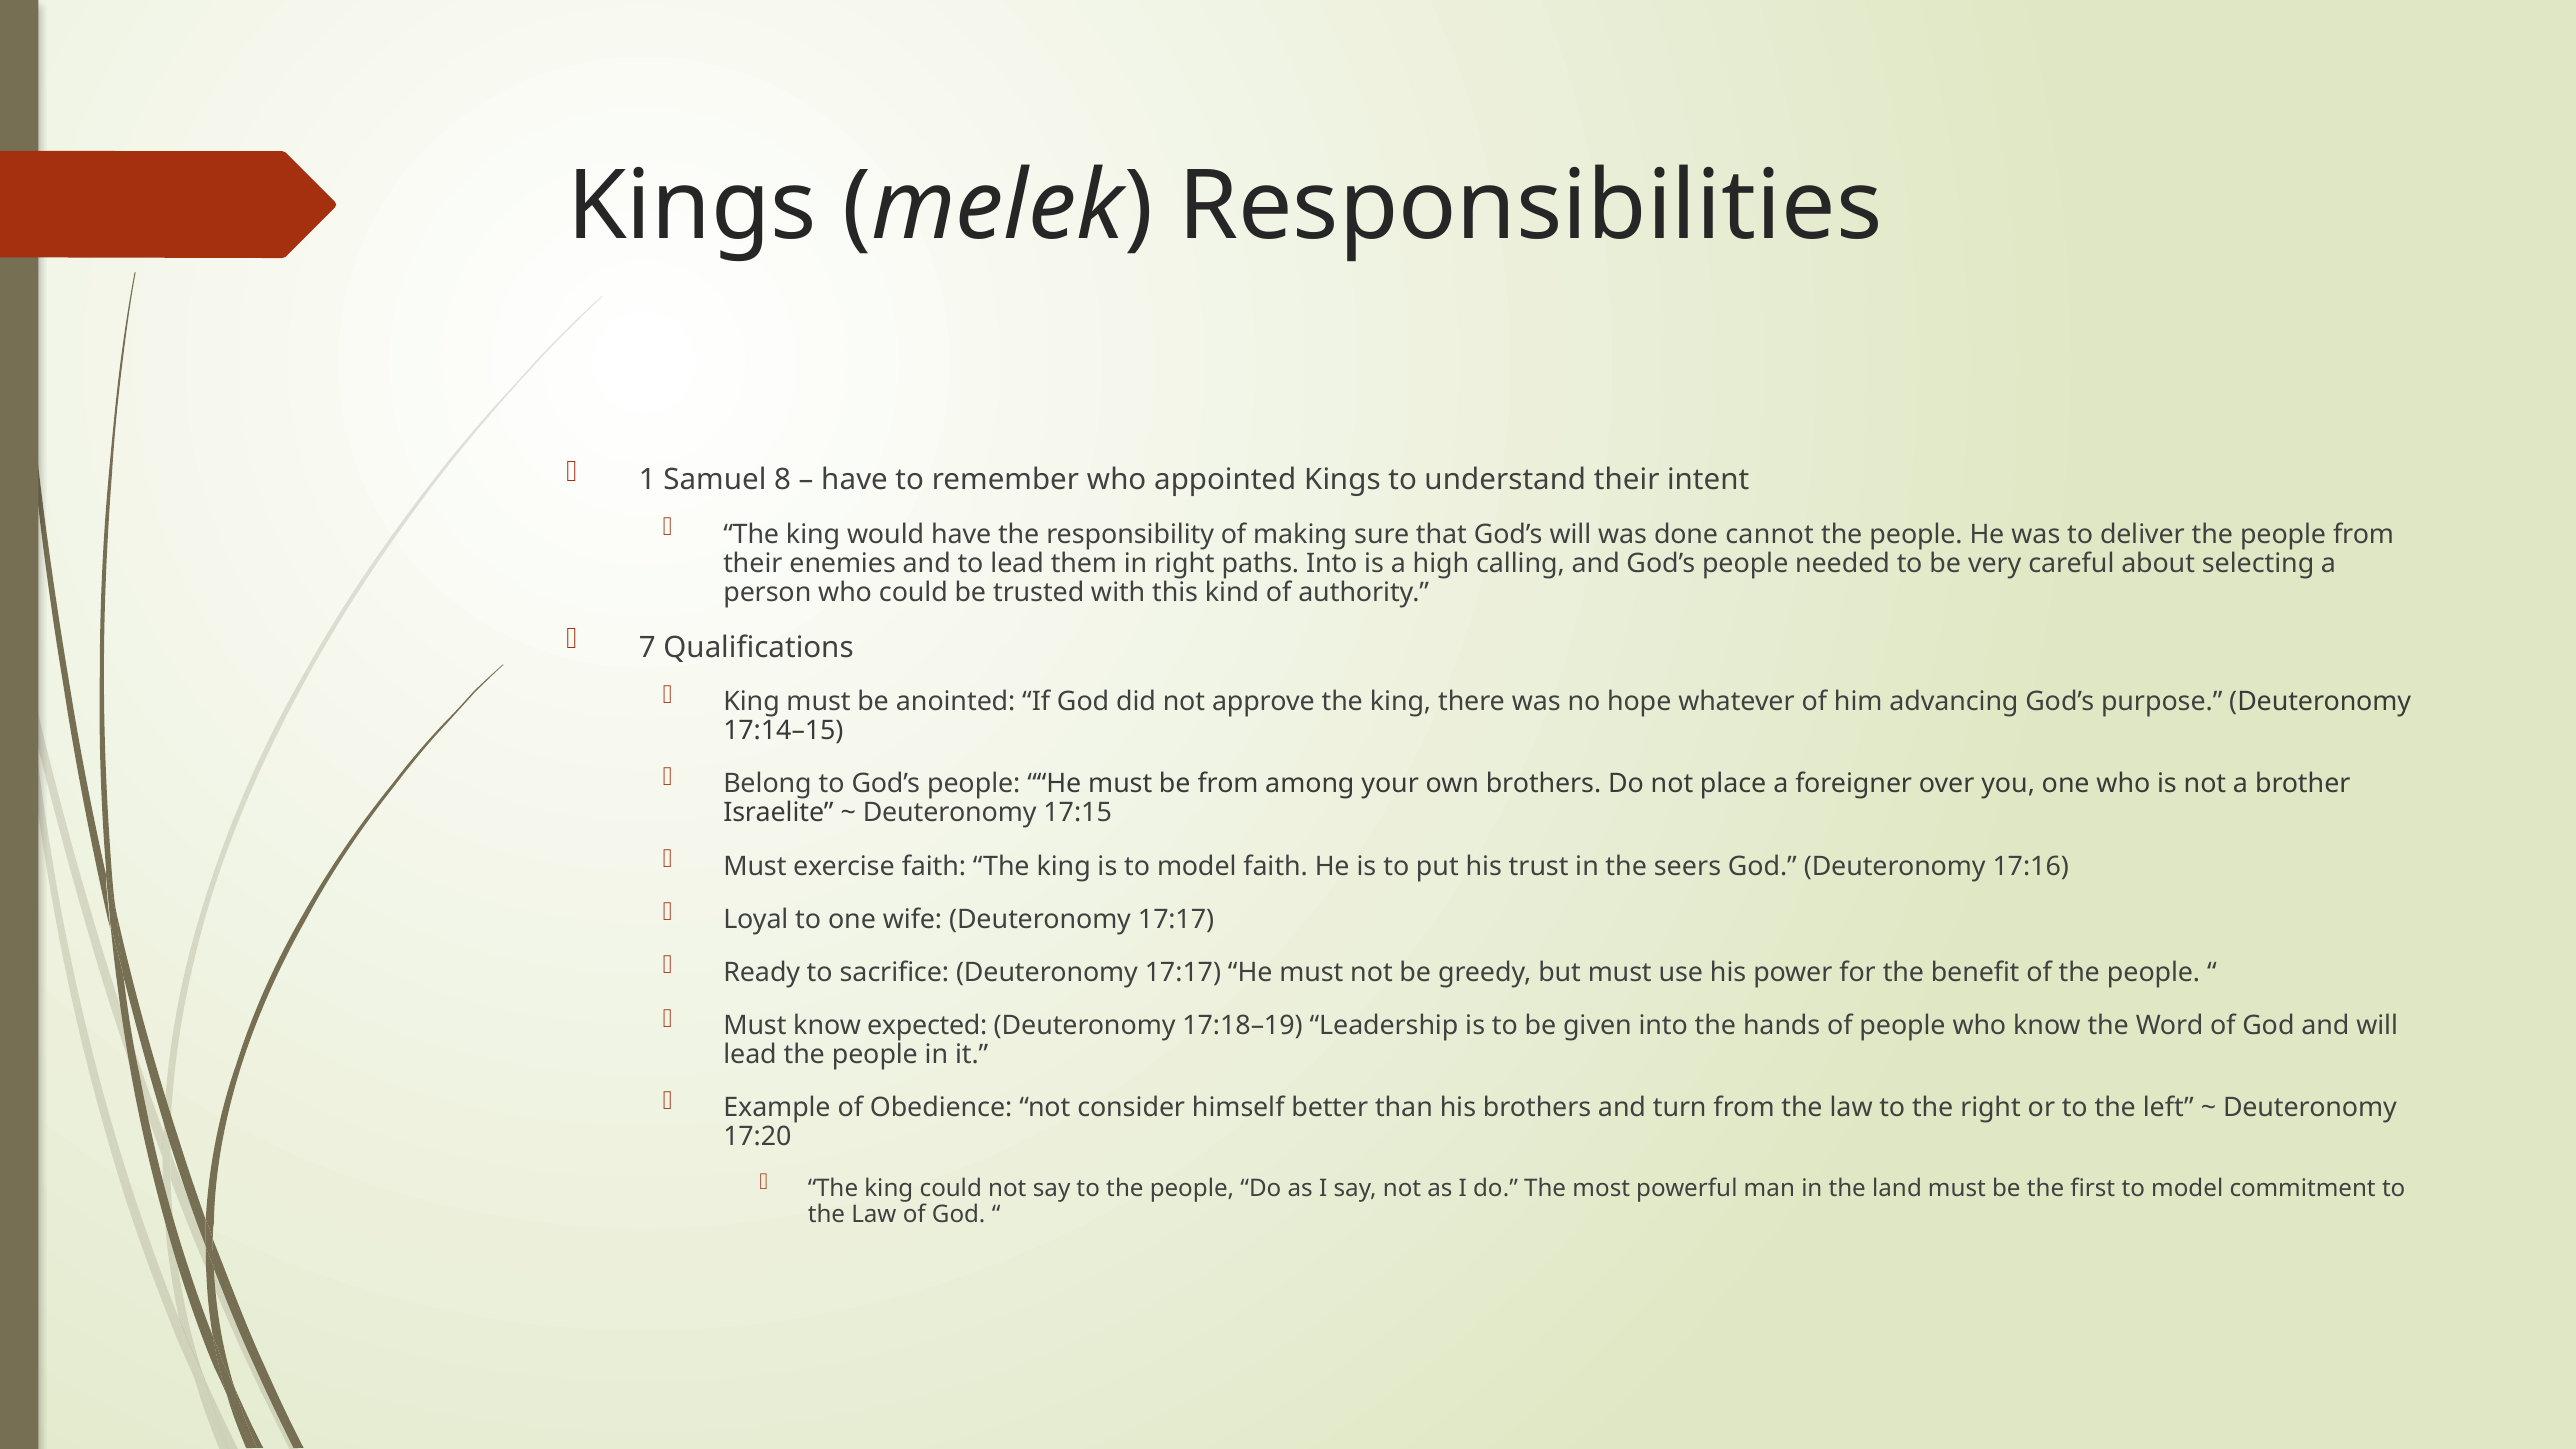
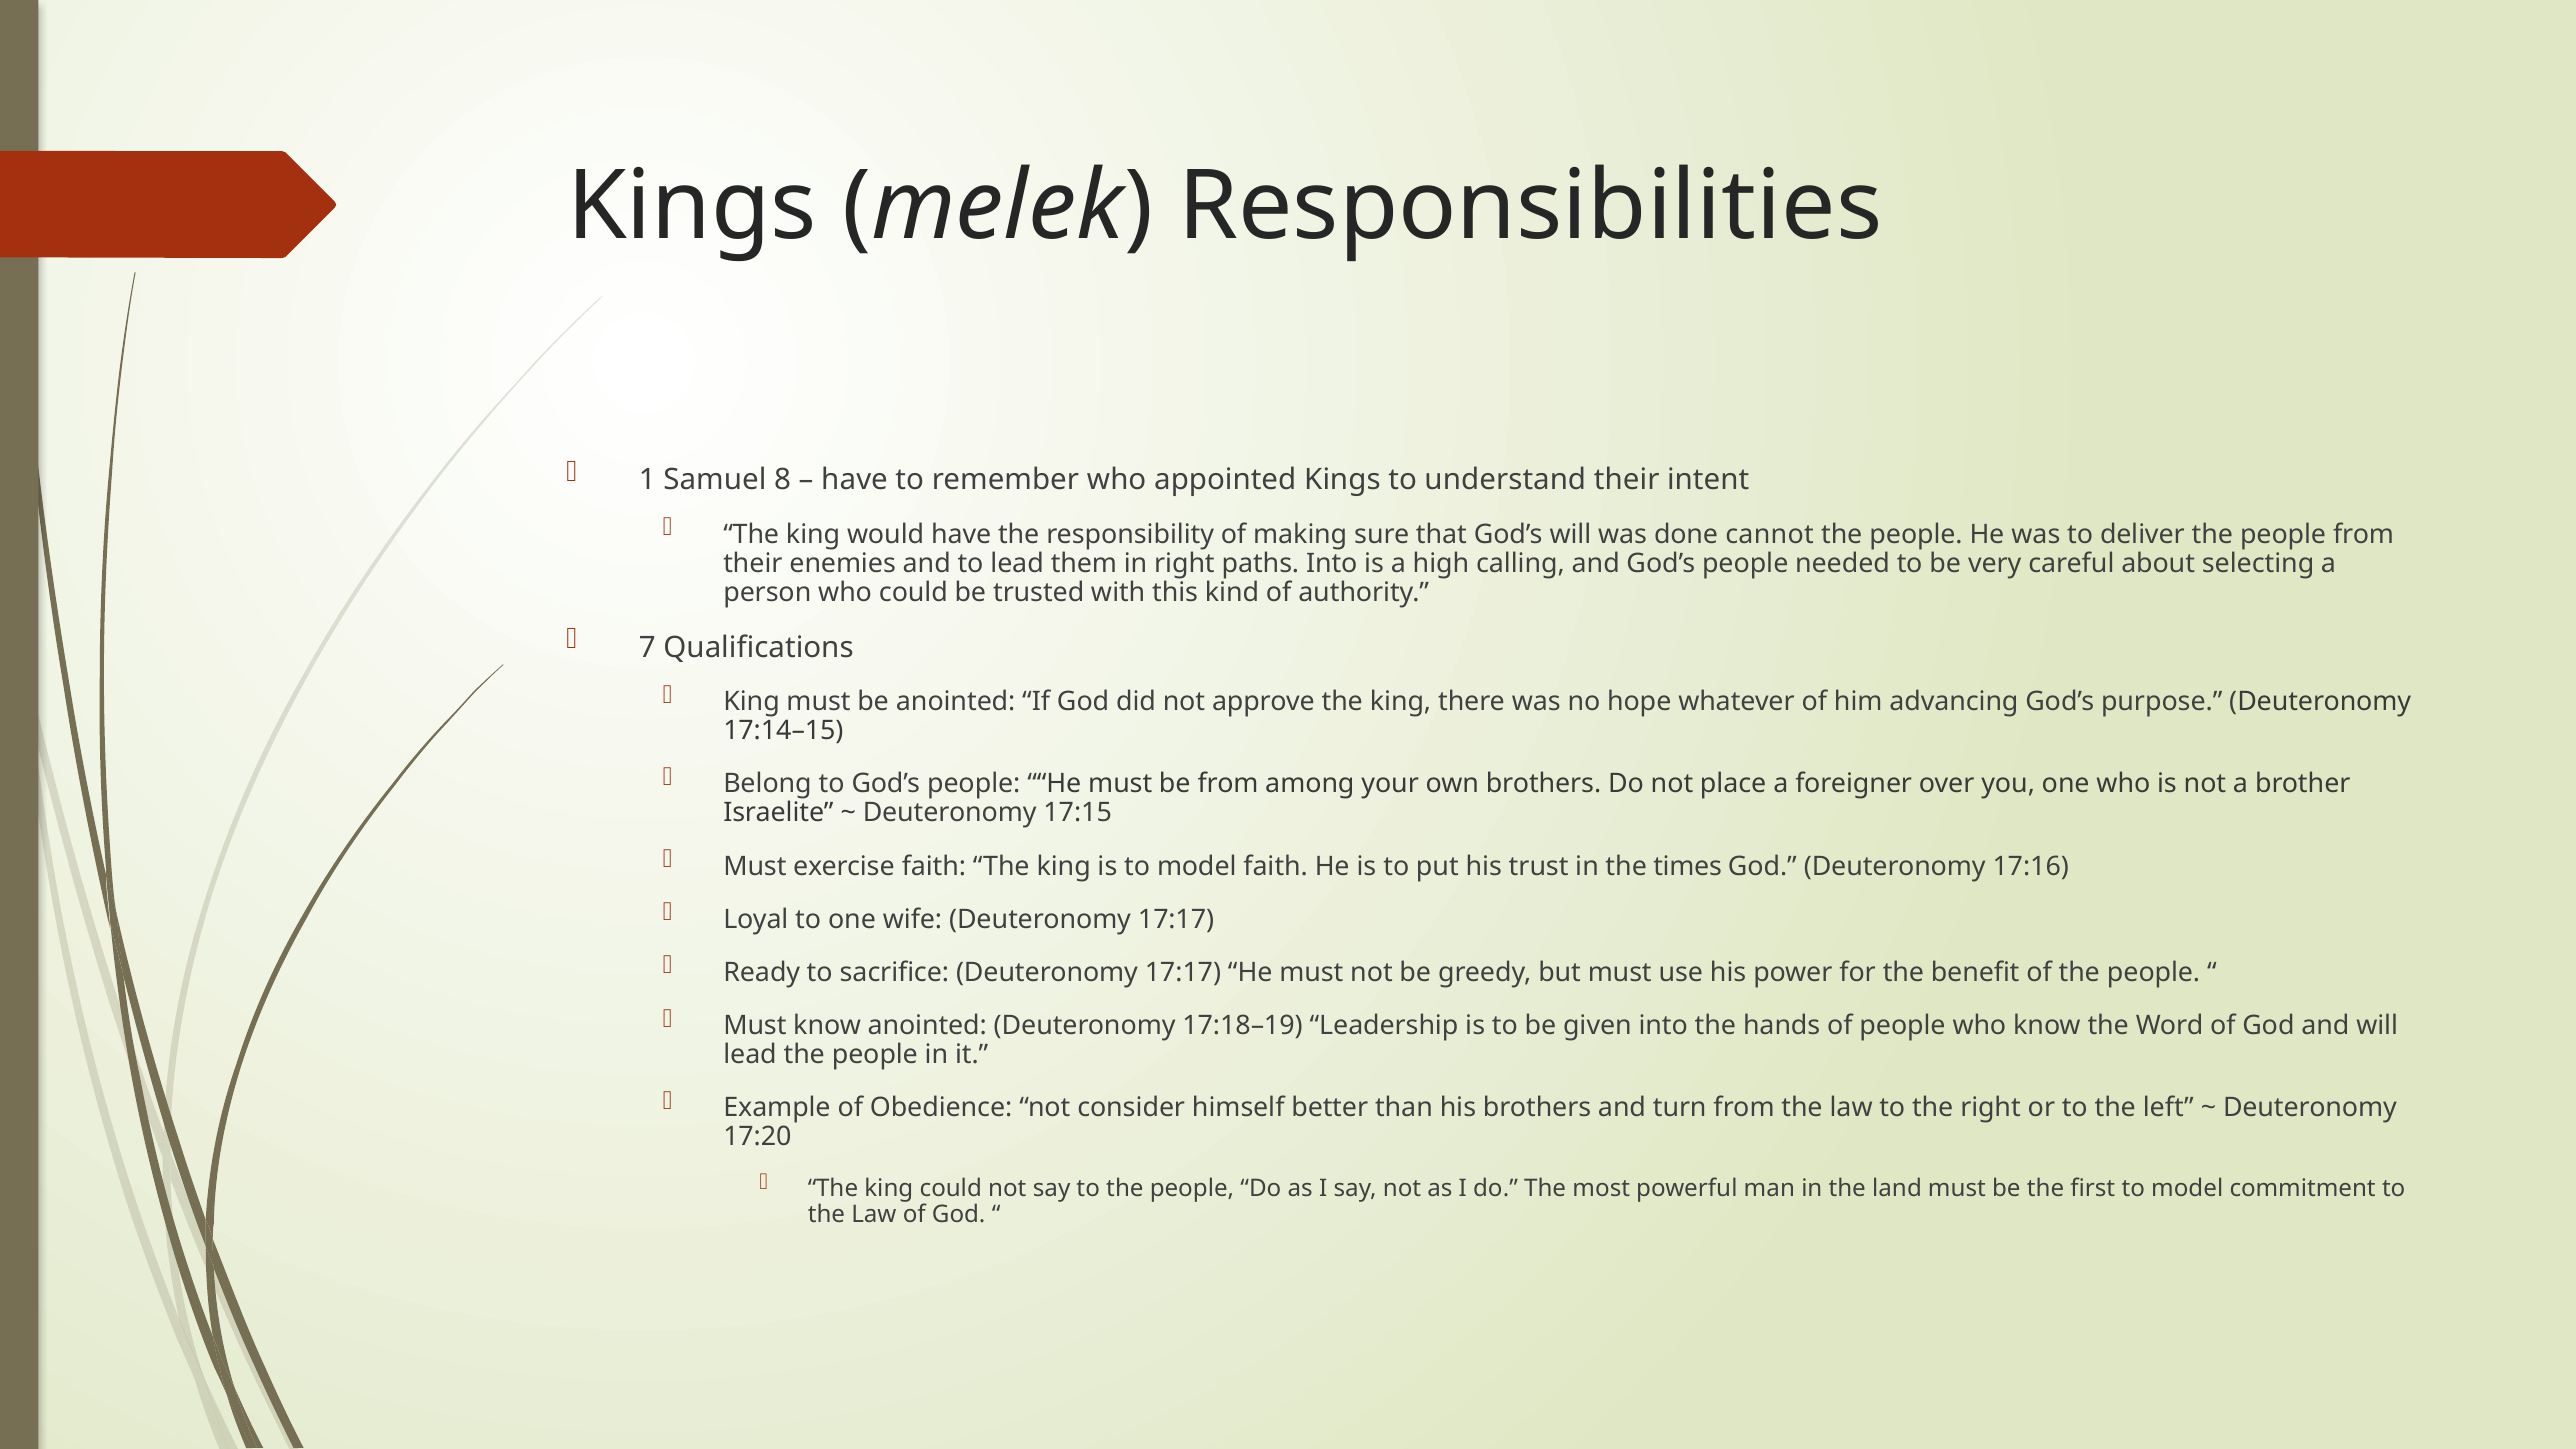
seers: seers -> times (1688, 866)
know expected: expected -> anointed (927, 1026)
